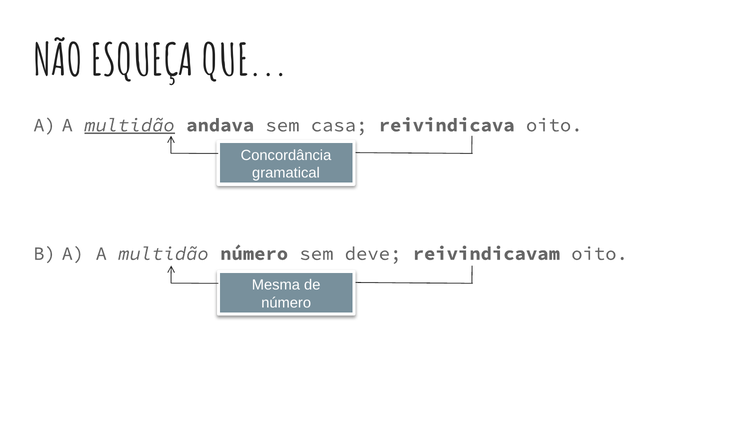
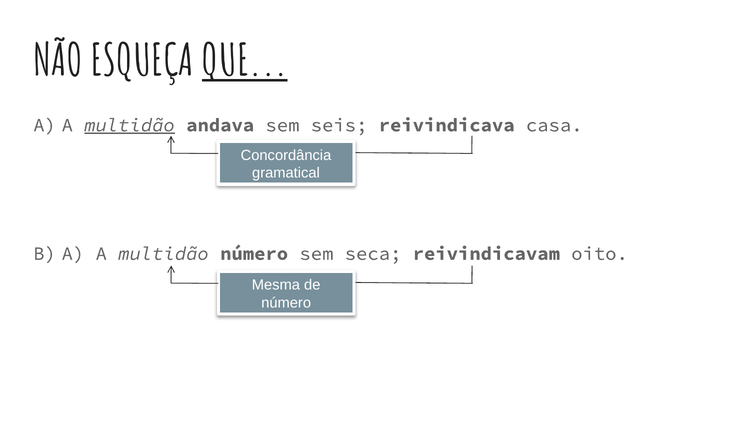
QUE underline: none -> present (245, 61)
casa: casa -> seis (339, 125)
reivindicava oito: oito -> casa (554, 125)
deve: deve -> seca (373, 253)
